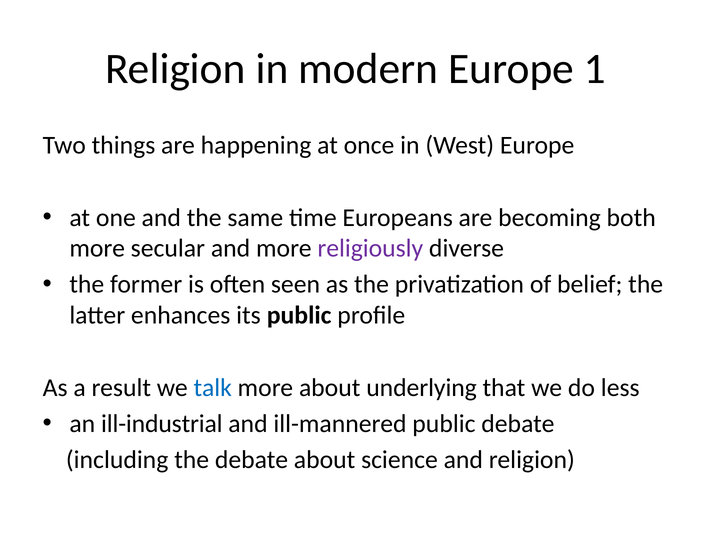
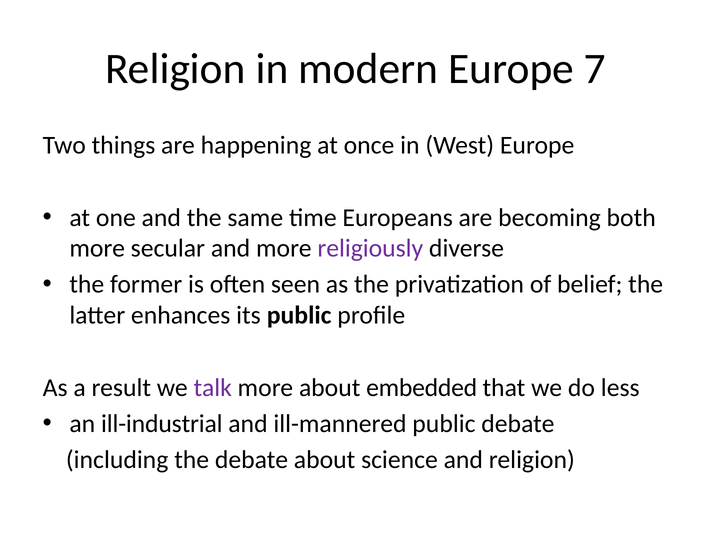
1: 1 -> 7 (595, 69)
talk colour: blue -> purple (213, 388)
underlying: underlying -> embedded (422, 388)
